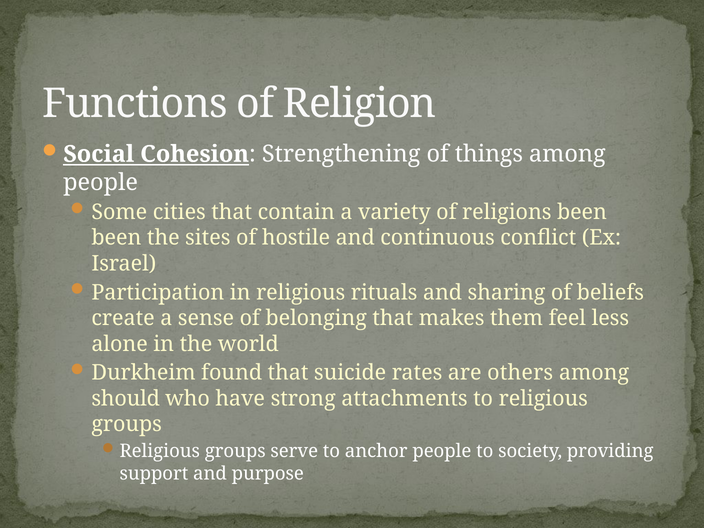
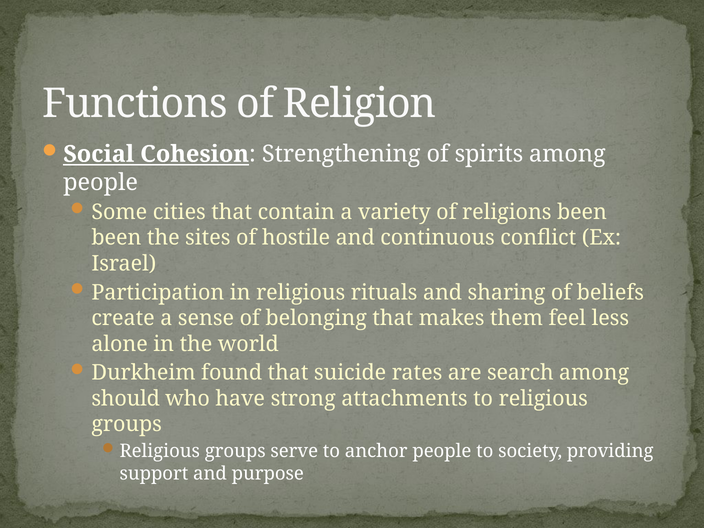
things: things -> spirits (489, 154)
others: others -> search (520, 373)
